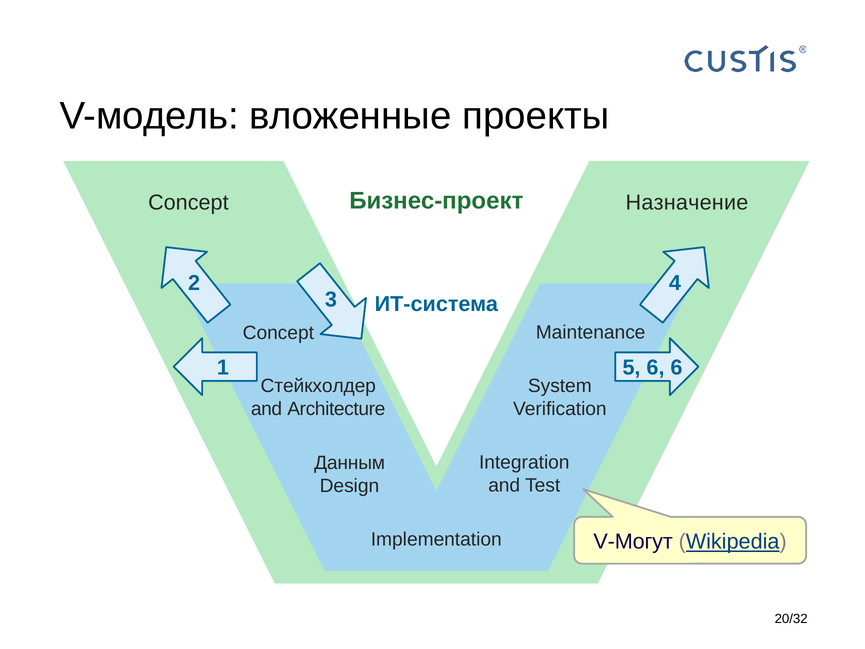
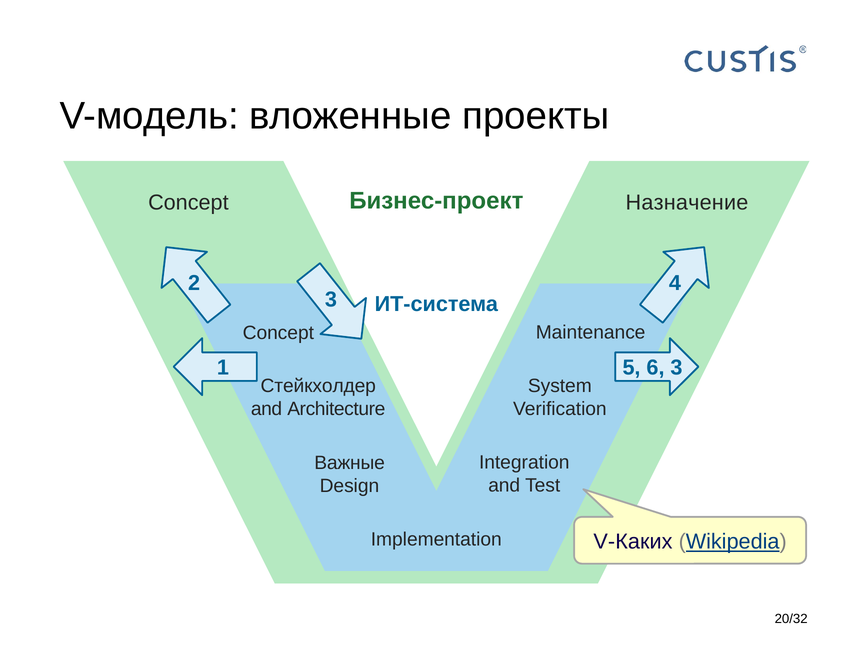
6 6: 6 -> 3 (676, 368)
Данным: Данным -> Важные (350, 463)
V-Могут: V-Могут -> V-Каких (633, 542)
